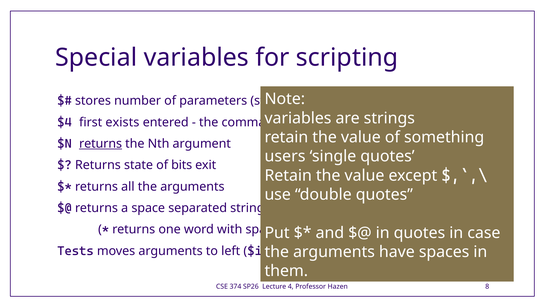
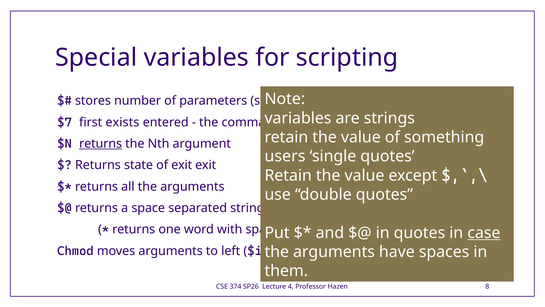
$4: $4 -> $7 (65, 122)
of bits: bits -> exit (182, 165)
case underline: none -> present (484, 233)
Tests: Tests -> Chmod (75, 251)
